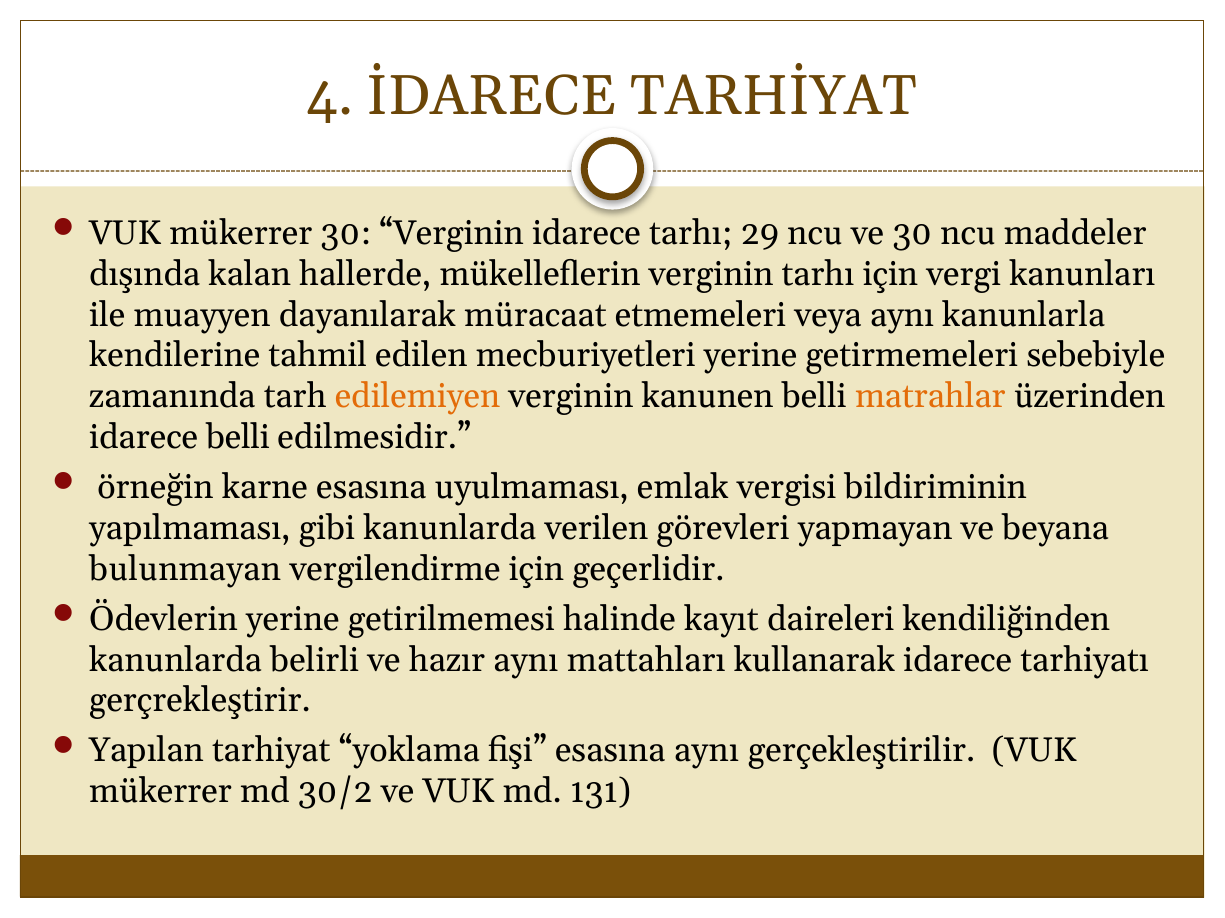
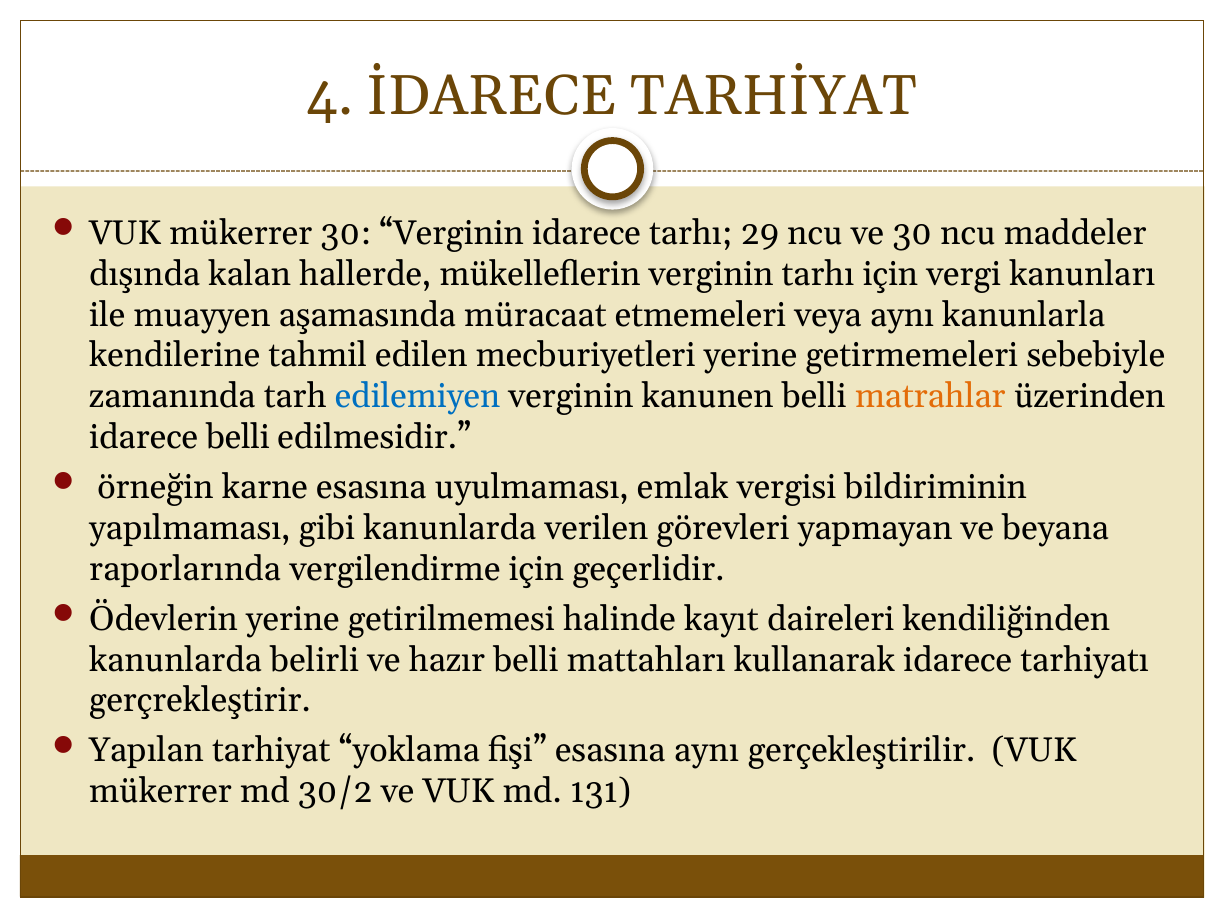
dayanılarak: dayanılarak -> aşamasında (367, 315)
edilemiyen colour: orange -> blue (417, 397)
bulunmayan: bulunmayan -> raporlarında (185, 569)
hazır aynı: aynı -> belli (526, 660)
